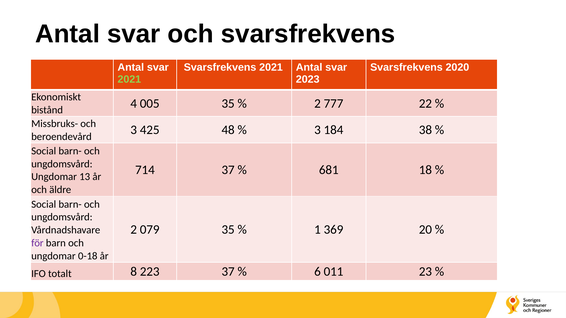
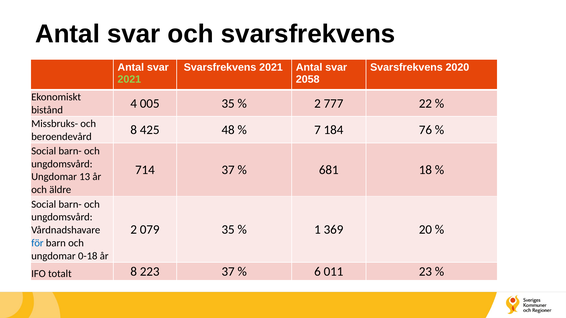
2023: 2023 -> 2058 (308, 79)
beroendevård 3: 3 -> 8 (134, 130)
3: 3 -> 7 (318, 130)
38: 38 -> 76 (425, 130)
för colour: purple -> blue (37, 243)
